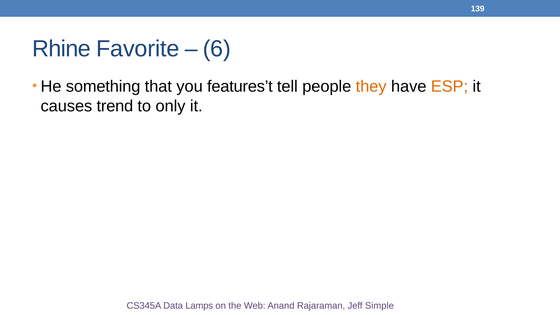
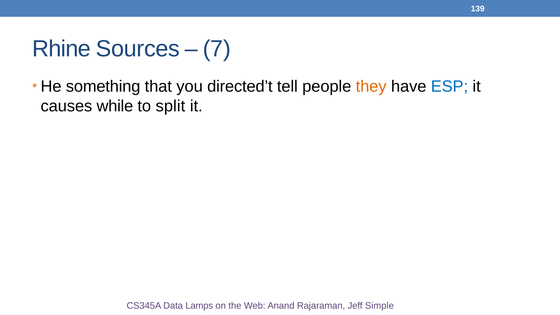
Favorite: Favorite -> Sources (138, 49)
6: 6 -> 7 (217, 49)
features’t: features’t -> directed’t (240, 87)
ESP colour: orange -> blue (449, 87)
trend: trend -> while (115, 106)
only: only -> split (170, 106)
